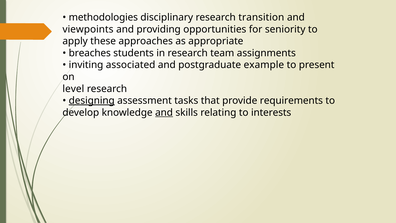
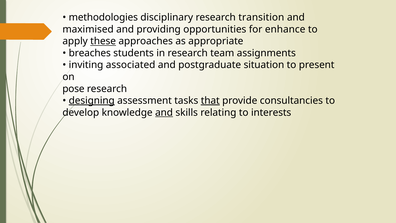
viewpoints: viewpoints -> maximised (88, 29)
seniority: seniority -> enhance (285, 29)
these underline: none -> present (103, 41)
example: example -> situation (264, 65)
level: level -> pose (73, 89)
that underline: none -> present (210, 101)
requirements: requirements -> consultancies (291, 101)
